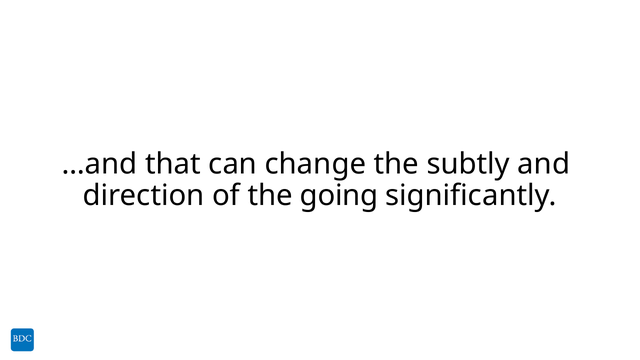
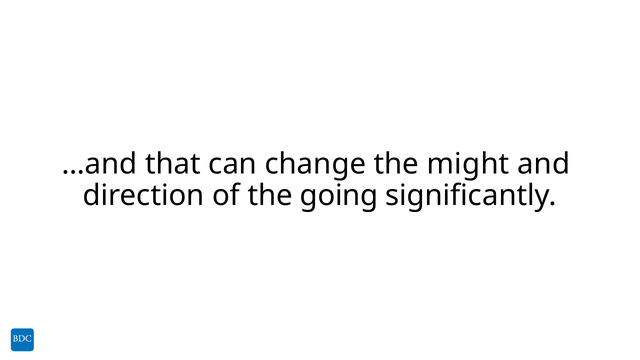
subtly: subtly -> might (468, 164)
